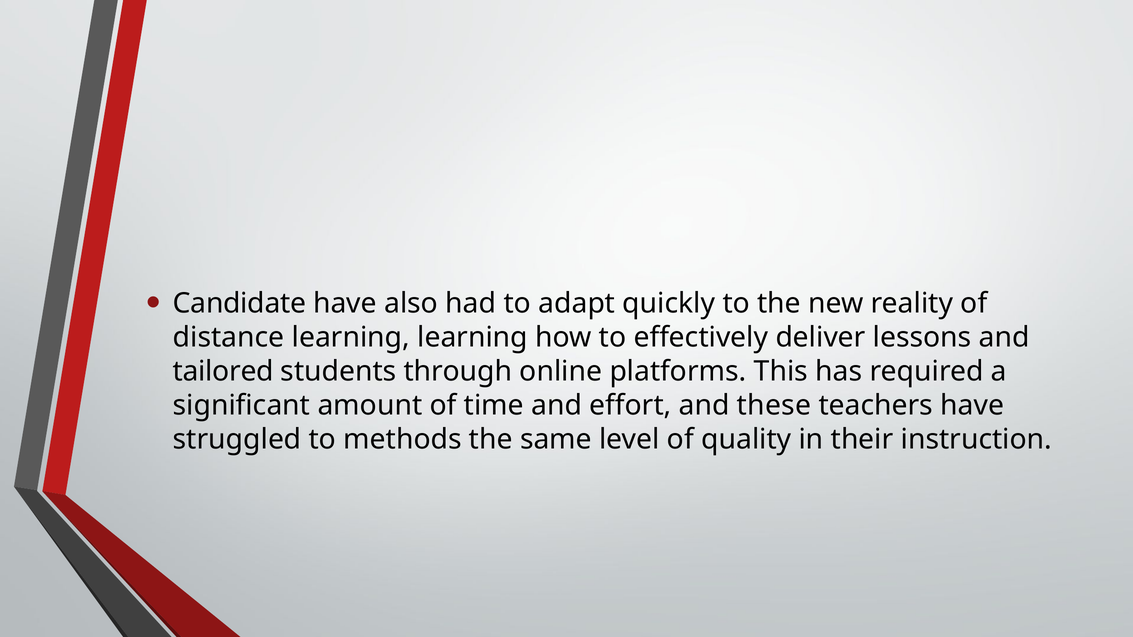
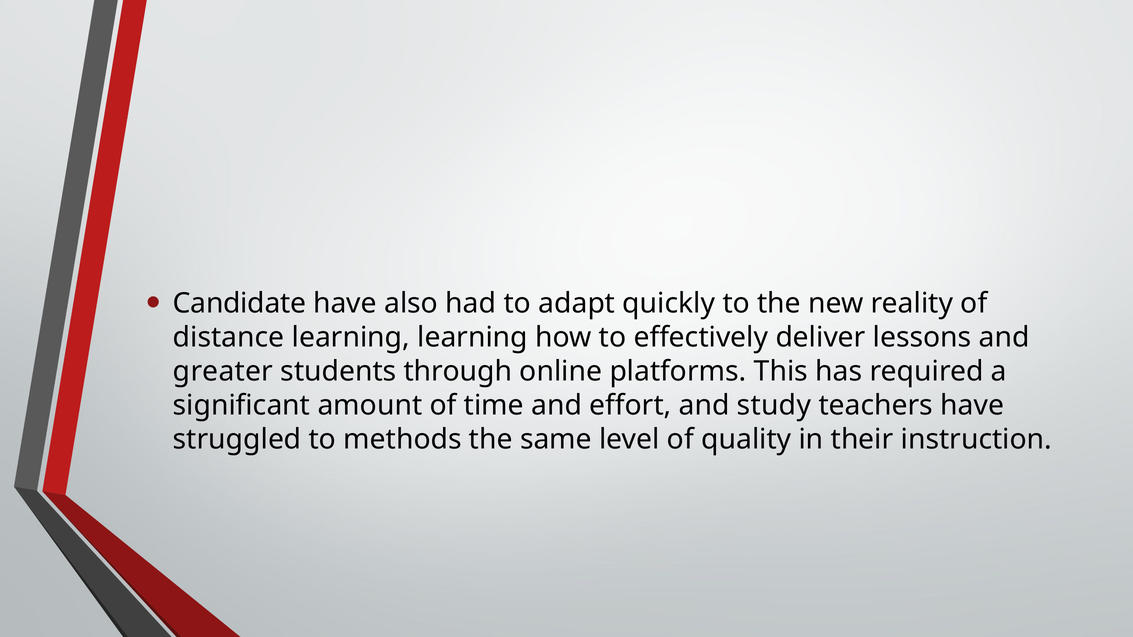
tailored: tailored -> greater (223, 372)
these: these -> study (774, 406)
